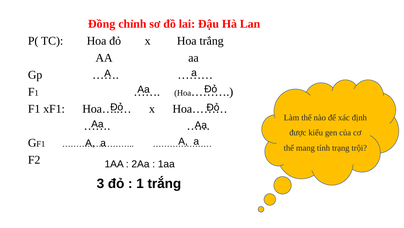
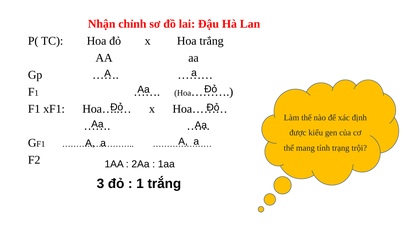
Đồng: Đồng -> Nhận (102, 24)
